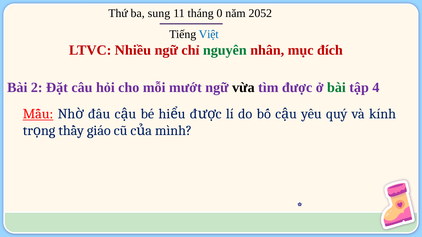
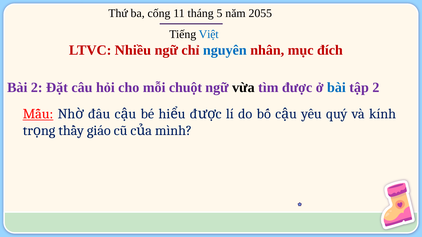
sung: sung -> cống (159, 13)
0: 0 -> 5 (220, 13)
2052: 2052 -> 2055 (260, 13)
nguyên colour: green -> blue (225, 50)
mướt: mướt -> chuột (186, 88)
bài colour: green -> blue (336, 88)
tập 4: 4 -> 2 (376, 88)
